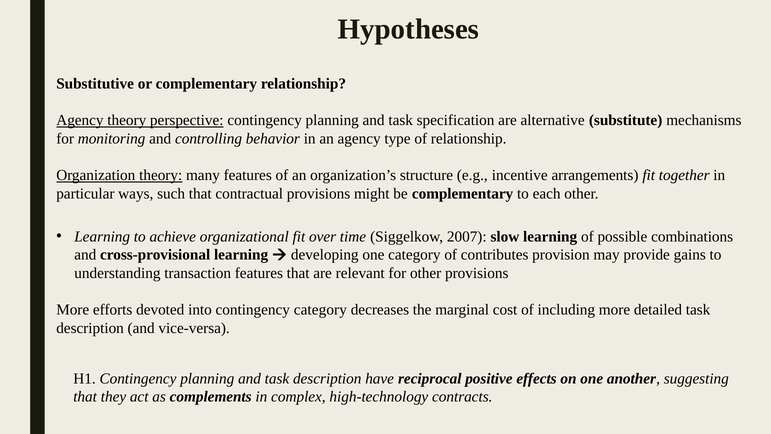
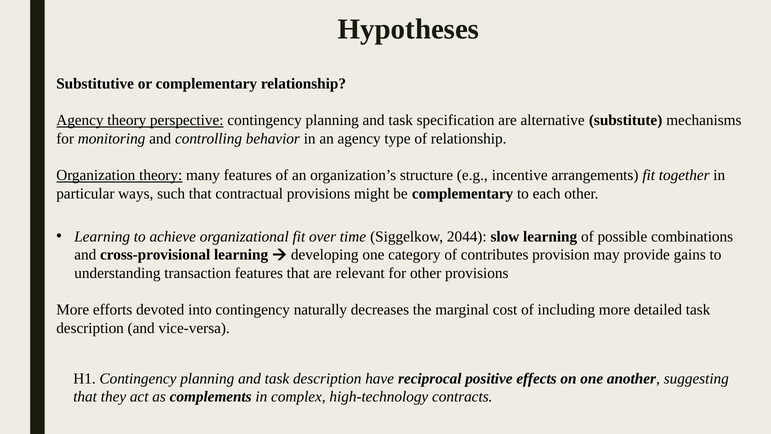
2007: 2007 -> 2044 (467, 236)
contingency category: category -> naturally (320, 310)
